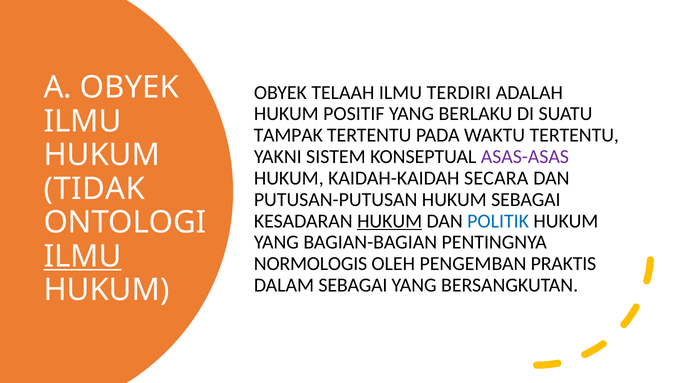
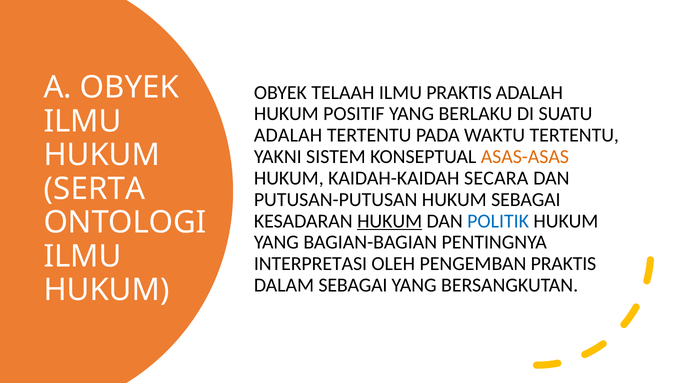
ILMU TERDIRI: TERDIRI -> PRAKTIS (459, 93)
TAMPAK: TAMPAK -> ADALAH (288, 136)
ASAS-ASAS colour: purple -> orange (525, 157)
TIDAK: TIDAK -> SERTA (94, 189)
ILMU underline: present -> none (83, 257)
NORMOLOGIS: NORMOLOGIS -> INTERPRETASI (310, 264)
